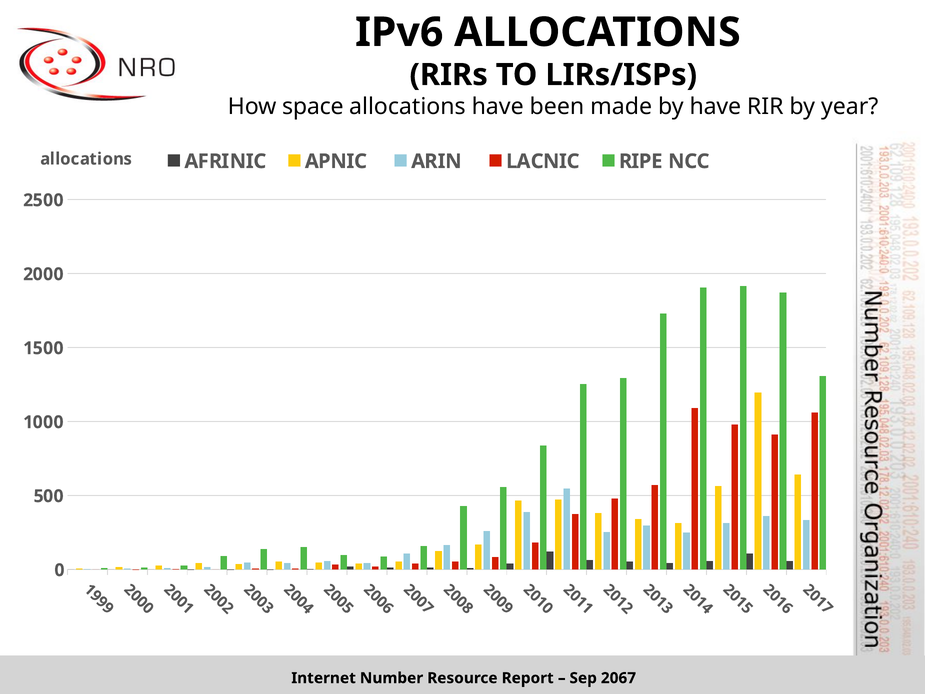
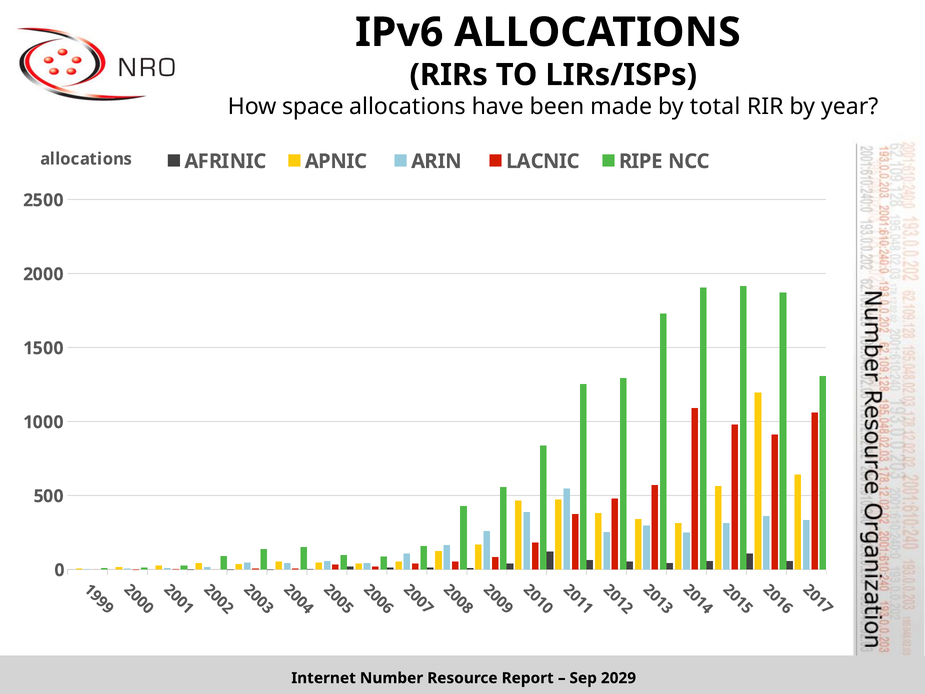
by have: have -> total (715, 107)
2067: 2067 -> 2029 (618, 678)
